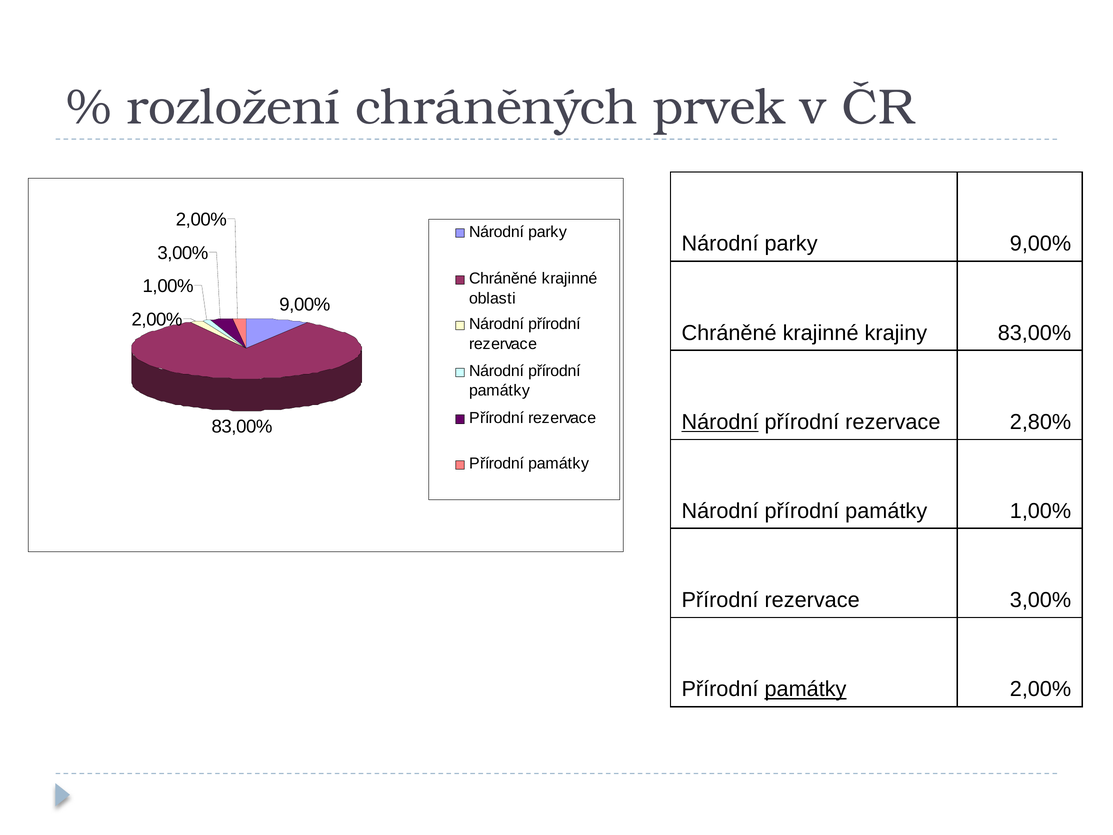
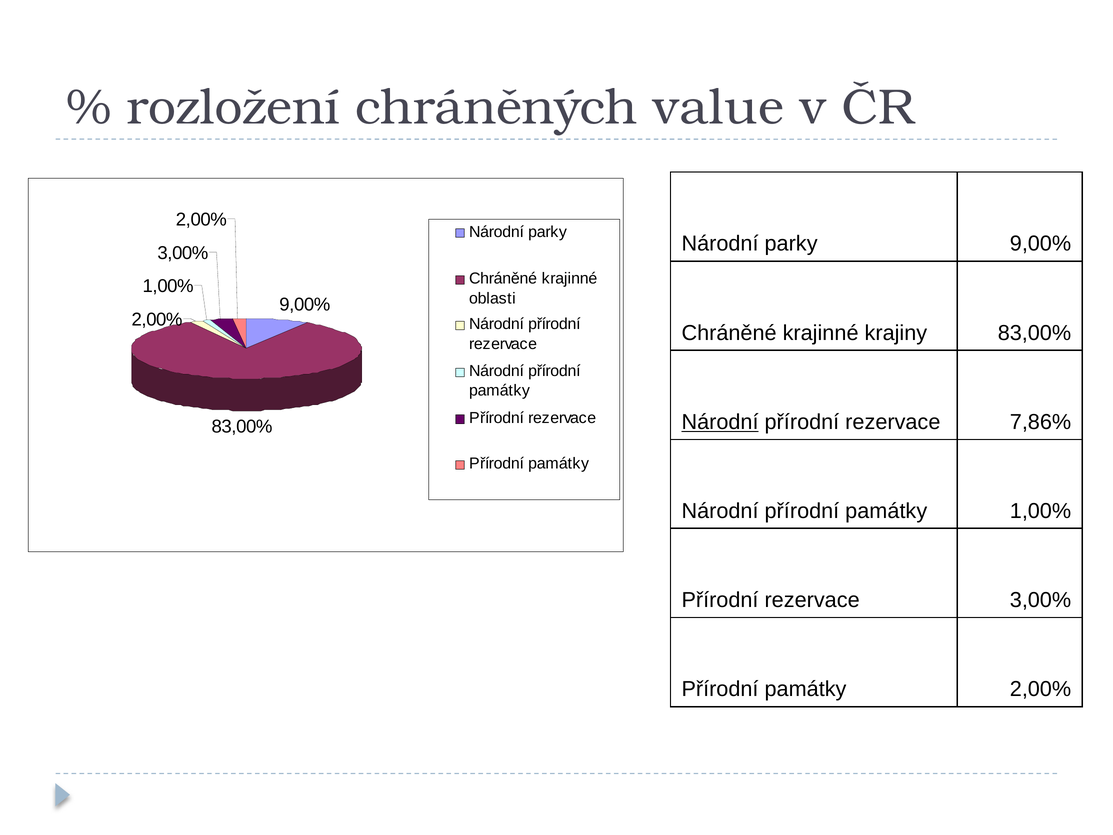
prvek: prvek -> value (719, 107)
2,80%: 2,80% -> 7,86% (1041, 422)
památky underline: present -> none (805, 689)
